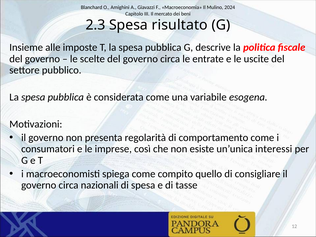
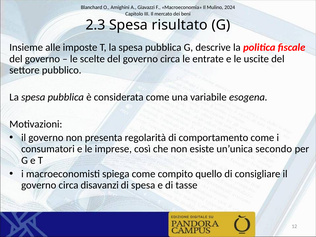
interessi: interessi -> secondo (274, 149)
nazionali: nazionali -> disavanzi (100, 185)
